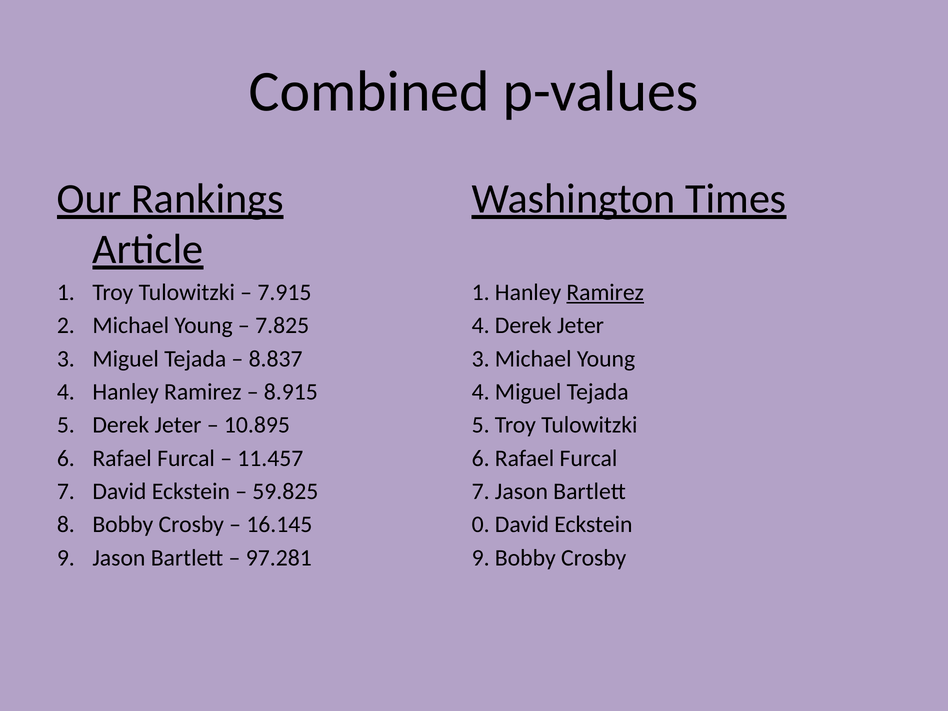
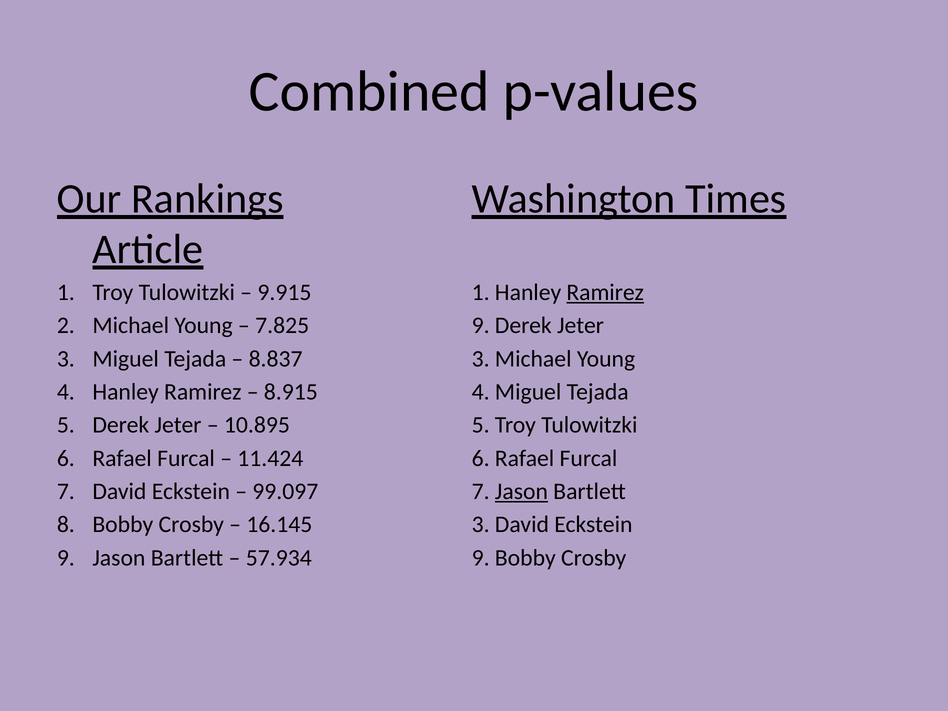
7.915: 7.915 -> 9.915 (284, 292)
7.825 4: 4 -> 9 (481, 326)
11.457: 11.457 -> 11.424 (270, 458)
59.825: 59.825 -> 99.097 (285, 491)
Jason underline: none -> present (521, 491)
16.145 0: 0 -> 3 (481, 525)
97.281: 97.281 -> 57.934 (279, 558)
